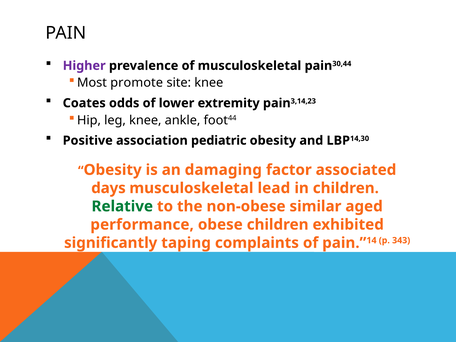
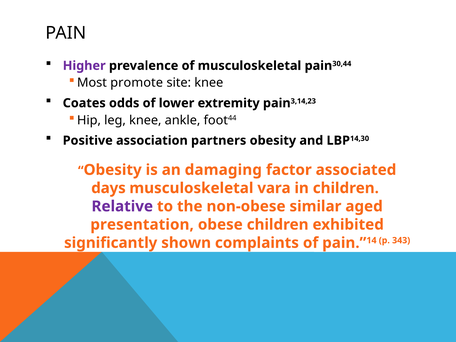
pediatric: pediatric -> partners (219, 140)
lead: lead -> vara (274, 188)
Relative colour: green -> purple (122, 206)
performance: performance -> presentation (142, 225)
taping: taping -> shown (186, 243)
